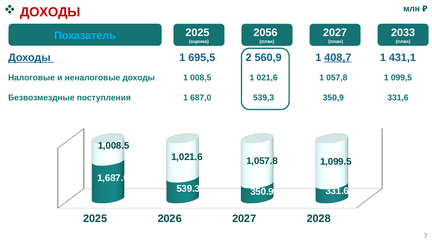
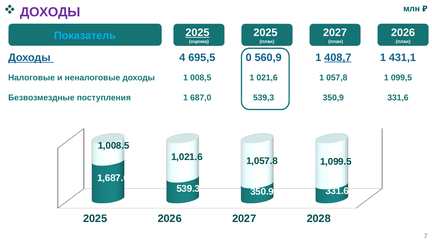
ДОХОДЫ colour: red -> purple (50, 12)
2033: 2033 -> 2026 (403, 33)
2025 underline: none -> present (197, 33)
2056: 2056 -> 2025 (265, 33)
1: 1 -> 4 (182, 57)
2: 2 -> 0 (249, 57)
